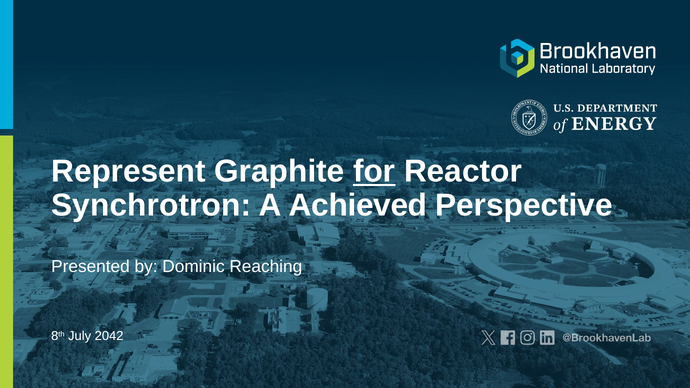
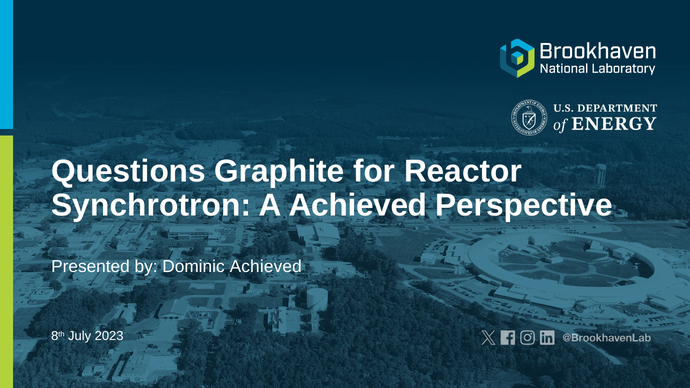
Represent: Represent -> Questions (128, 171)
for underline: present -> none (374, 171)
Dominic Reaching: Reaching -> Achieved (266, 267)
2042: 2042 -> 2023 (109, 336)
